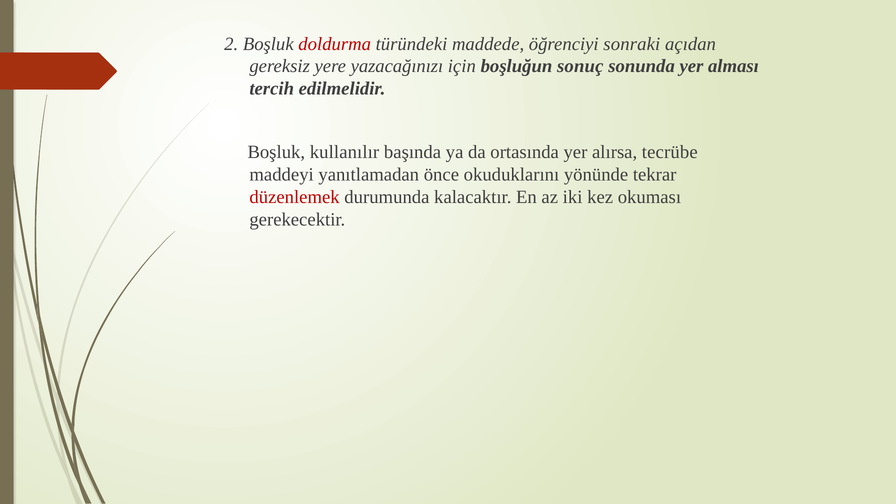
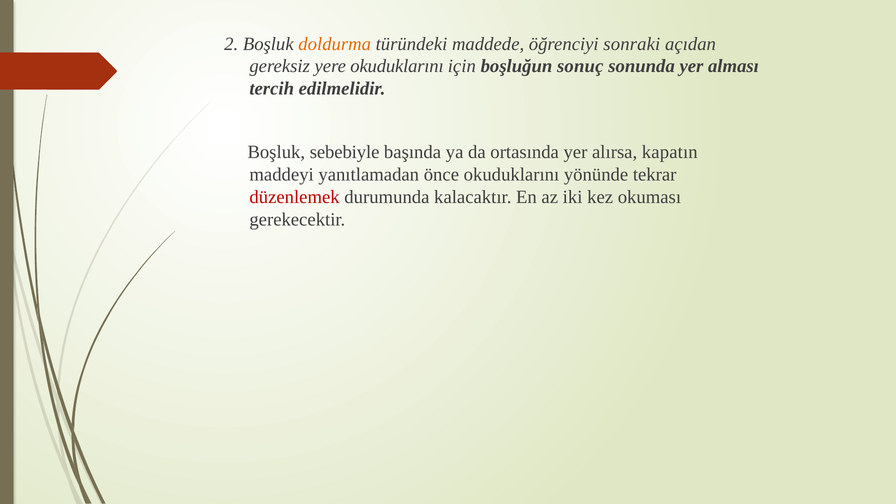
doldurma colour: red -> orange (335, 44)
yere yazacağınızı: yazacağınızı -> okuduklarını (397, 66)
kullanılır: kullanılır -> sebebiyle (345, 152)
tecrübe: tecrübe -> kapatın (670, 152)
